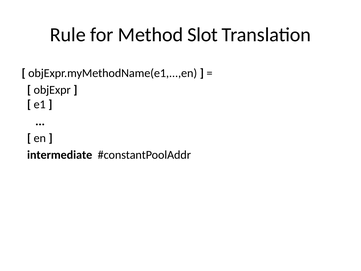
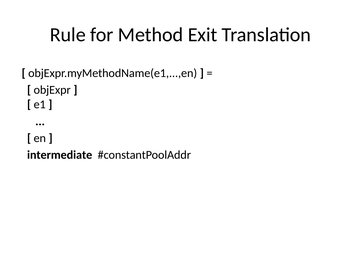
Slot: Slot -> Exit (203, 35)
